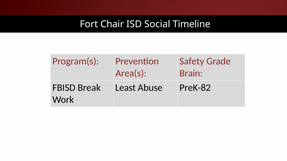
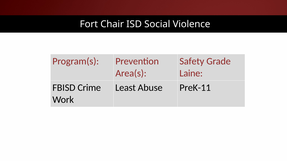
Timeline: Timeline -> Violence (191, 24)
Brain: Brain -> Laine (191, 73)
Break: Break -> Crime (89, 88)
PreK-82: PreK-82 -> PreK-11 (195, 88)
